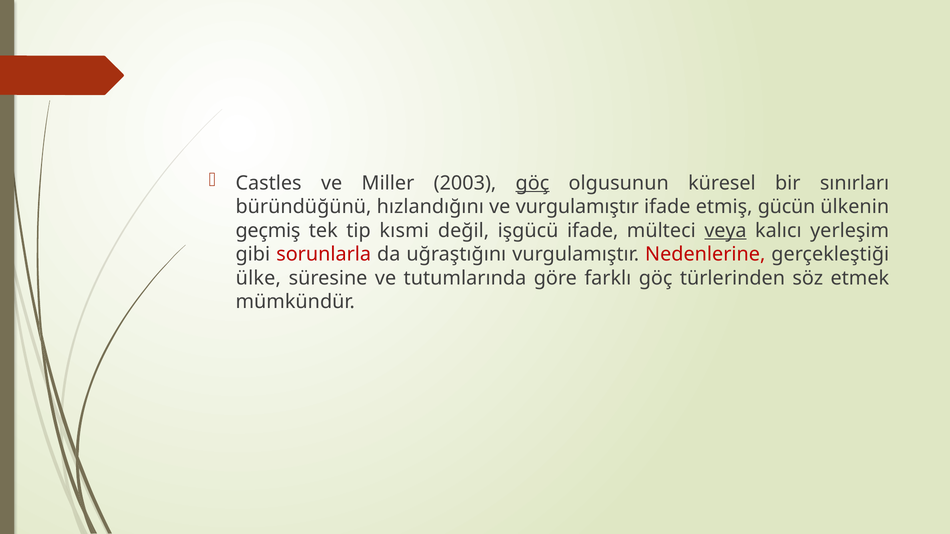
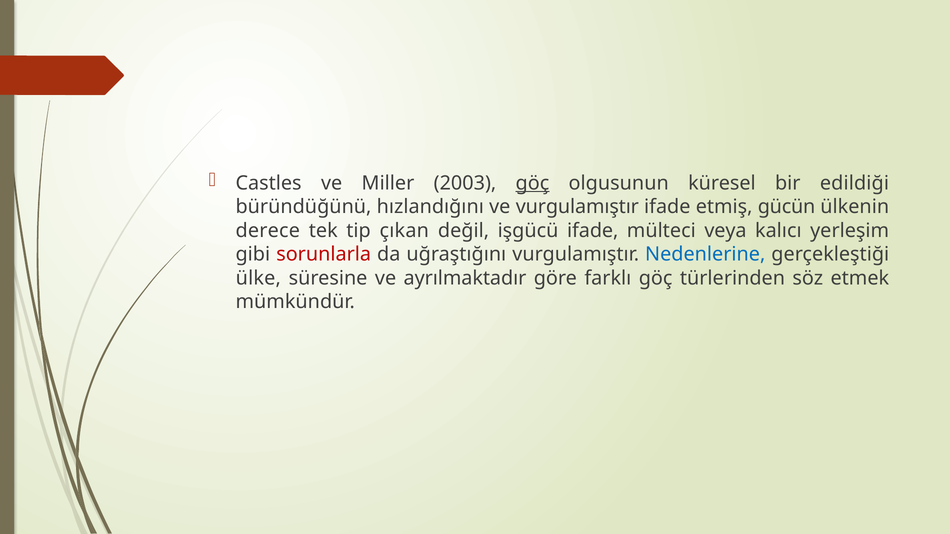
sınırları: sınırları -> edildiği (854, 183)
geçmiş: geçmiş -> derece (268, 231)
kısmi: kısmi -> çıkan (404, 231)
veya underline: present -> none (725, 231)
Nedenlerine colour: red -> blue (705, 254)
tutumlarında: tutumlarında -> ayrılmaktadır (465, 278)
